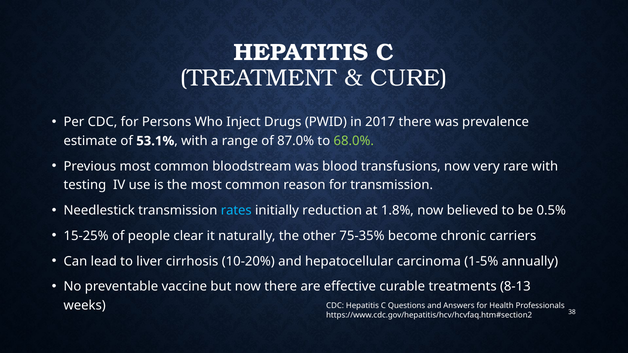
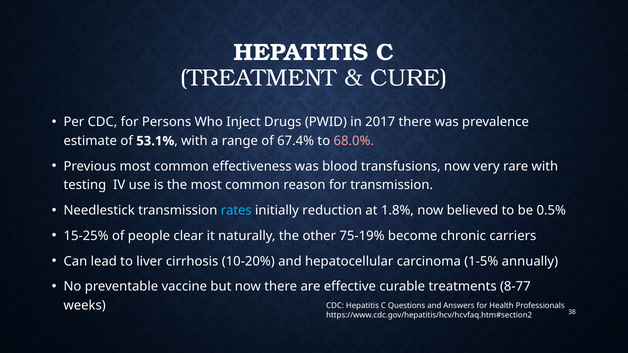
87.0%: 87.0% -> 67.4% (296, 141)
68.0% colour: light green -> pink (354, 141)
bloodstream: bloodstream -> effectiveness (252, 166)
75-35%: 75-35% -> 75-19% (362, 236)
8-13: 8-13 -> 8-77 (515, 287)
